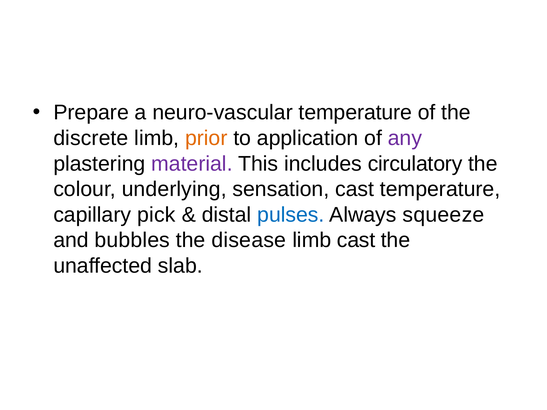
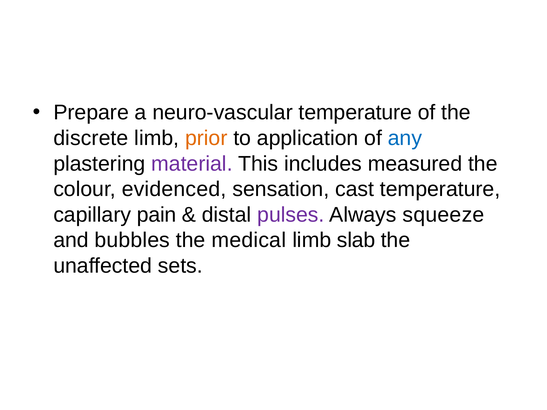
any colour: purple -> blue (405, 138)
circulatory: circulatory -> measured (415, 164)
underlying: underlying -> evidenced (174, 189)
pick: pick -> pain (157, 215)
pulses colour: blue -> purple (291, 215)
disease: disease -> medical (249, 240)
limb cast: cast -> slab (356, 240)
slab: slab -> sets (180, 266)
